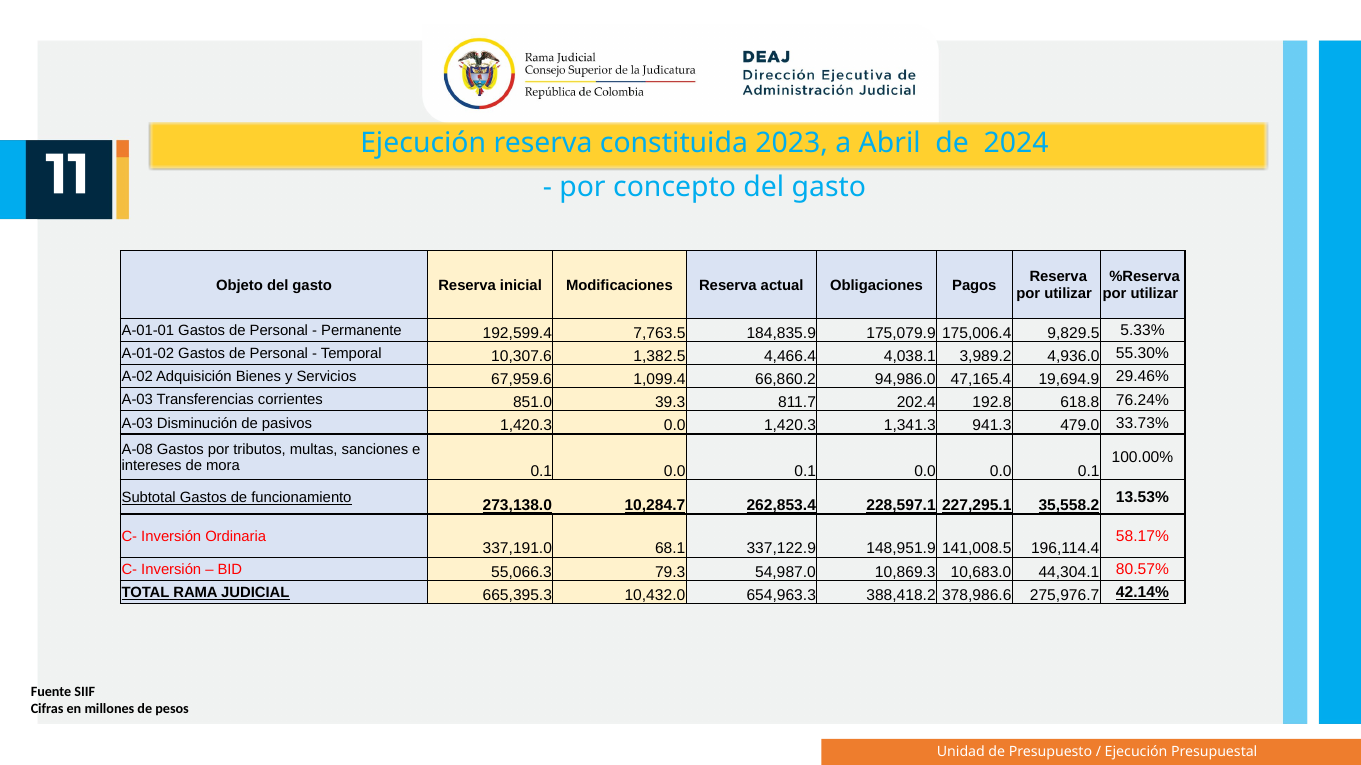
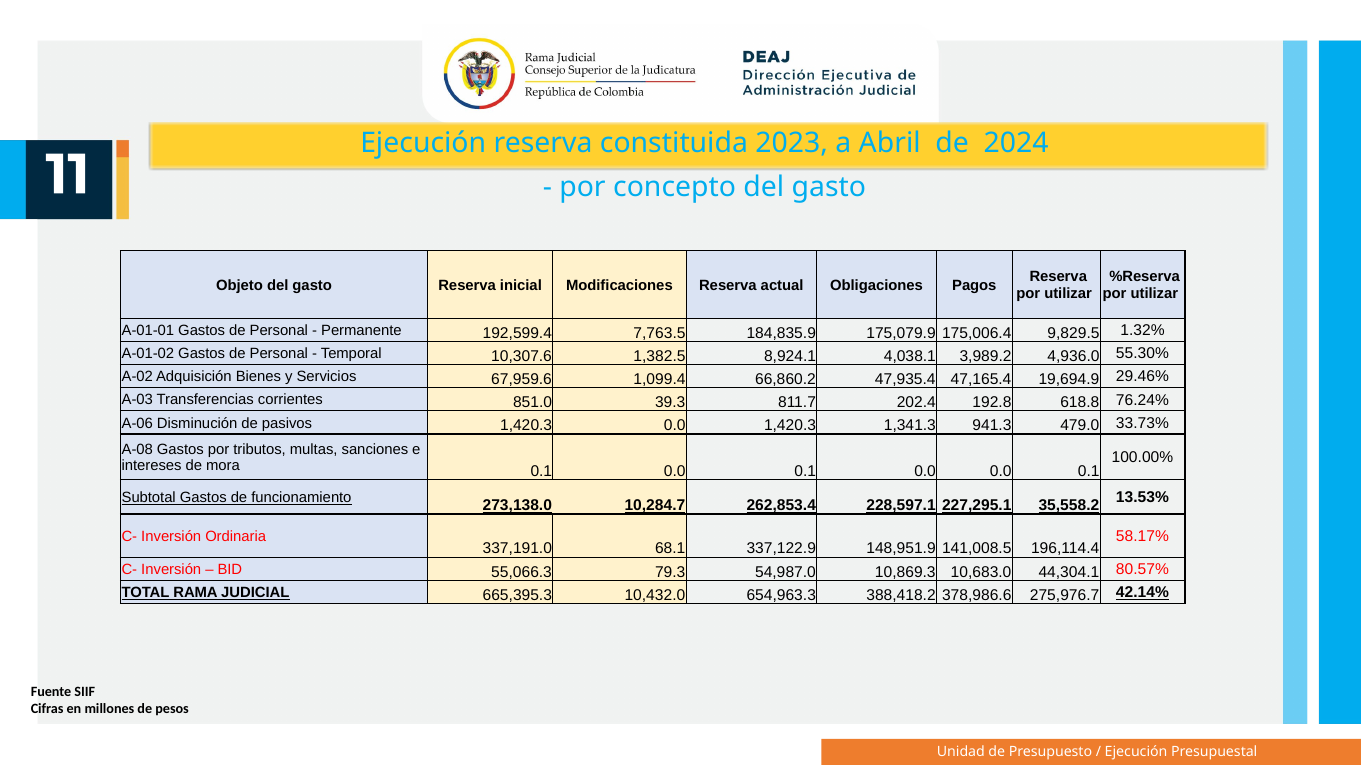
5.33%: 5.33% -> 1.32% (1143, 331)
4,466.4: 4,466.4 -> 8,924.1 (790, 356)
94,986.0: 94,986.0 -> 47,935.4 (905, 380)
A-03: A-03 -> A-06 (137, 424)
